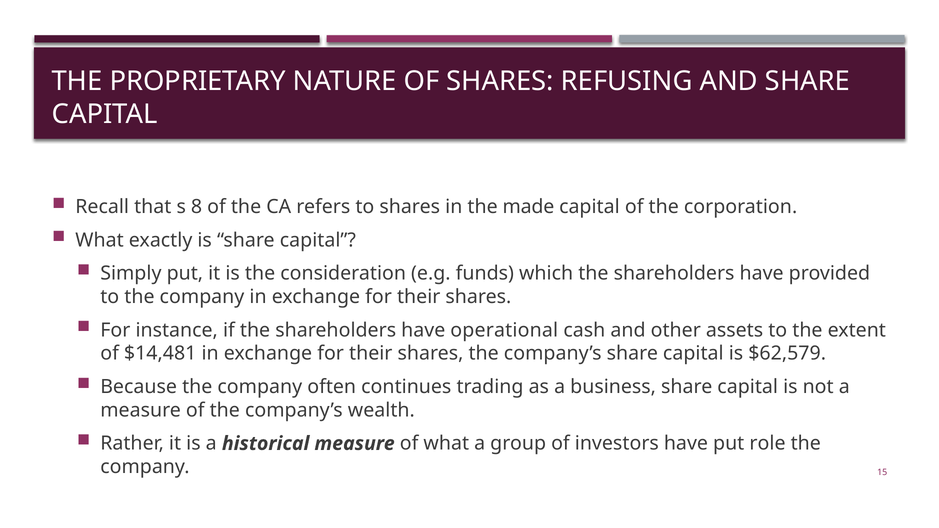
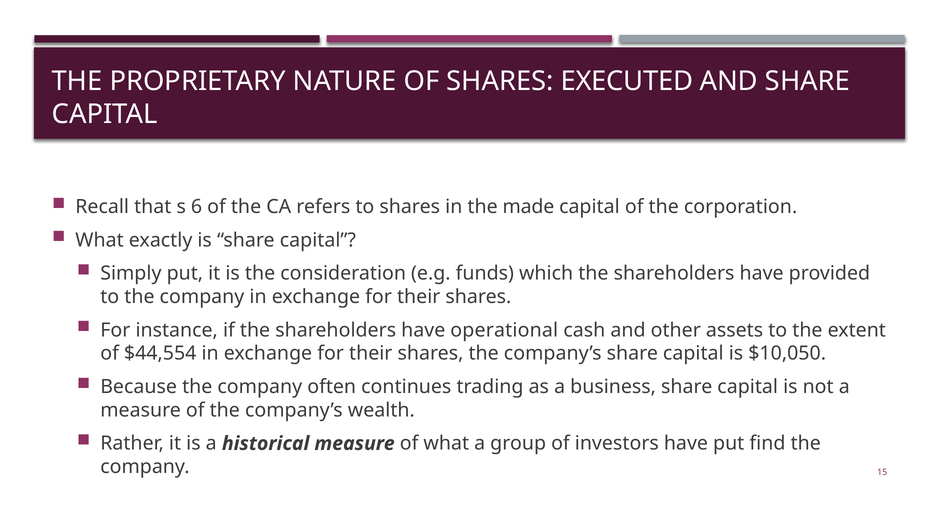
REFUSING: REFUSING -> EXECUTED (627, 81)
8: 8 -> 6 (197, 207)
$14,481: $14,481 -> $44,554 (160, 354)
$62,579: $62,579 -> $10,050 (787, 354)
role: role -> find (767, 444)
